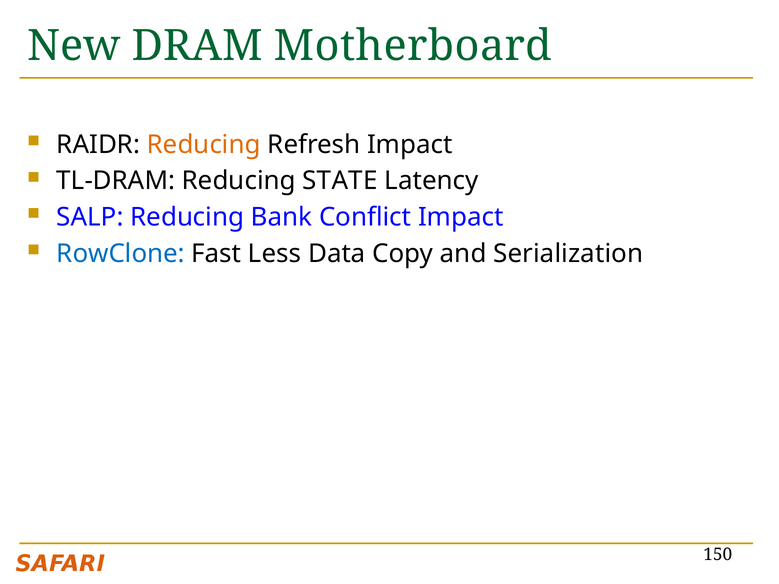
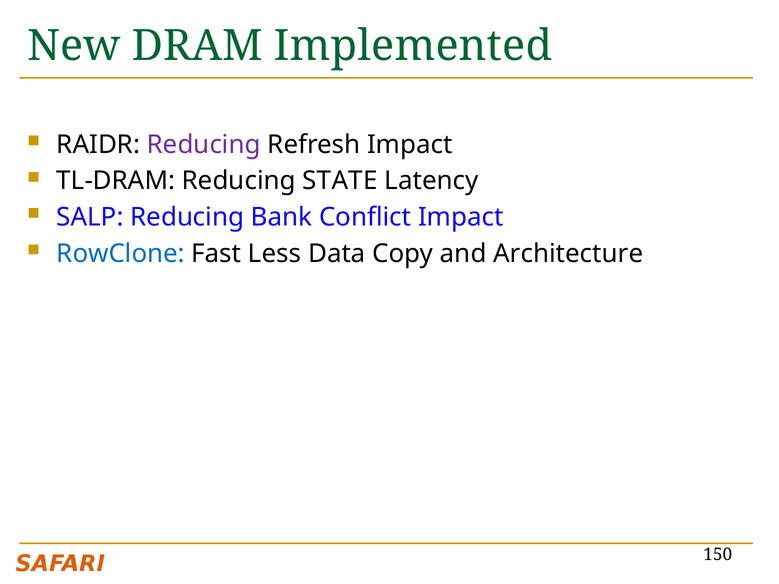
Motherboard: Motherboard -> Implemented (413, 46)
Reducing colour: orange -> purple (204, 145)
Serialization: Serialization -> Architecture (568, 254)
